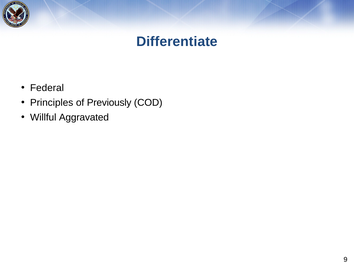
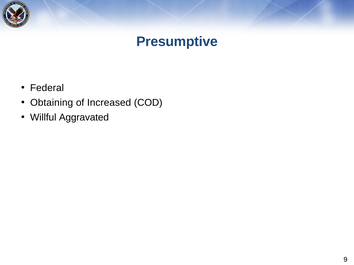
Differentiate: Differentiate -> Presumptive (177, 42)
Principles: Principles -> Obtaining (52, 103)
Previously: Previously -> Increased (109, 103)
